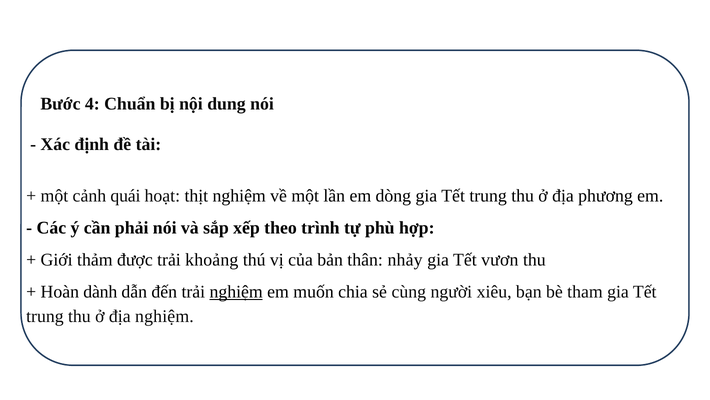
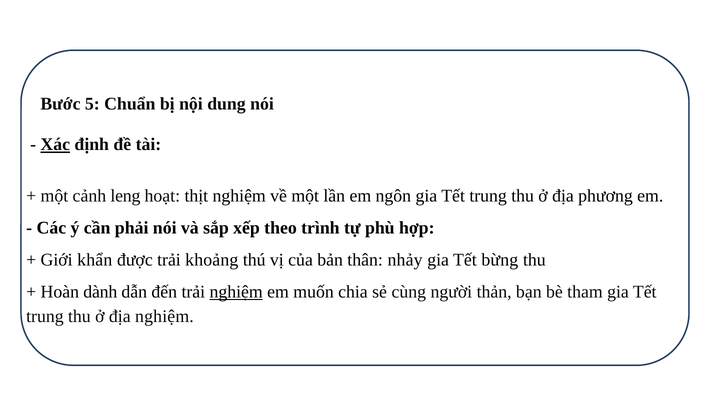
4: 4 -> 5 (92, 104)
Xác underline: none -> present (55, 144)
quái: quái -> leng (125, 196)
dòng: dòng -> ngôn (393, 196)
thảm: thảm -> khẩn (95, 259)
vươn: vươn -> bừng (500, 259)
xiêu: xiêu -> thản (494, 291)
